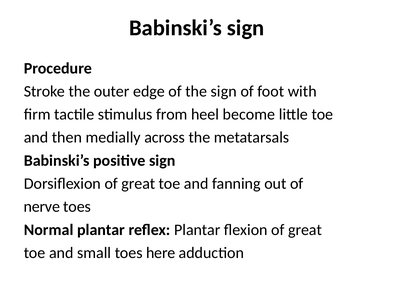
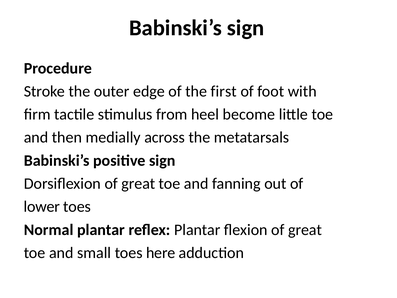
the sign: sign -> first (224, 91)
nerve: nerve -> lower (42, 206)
